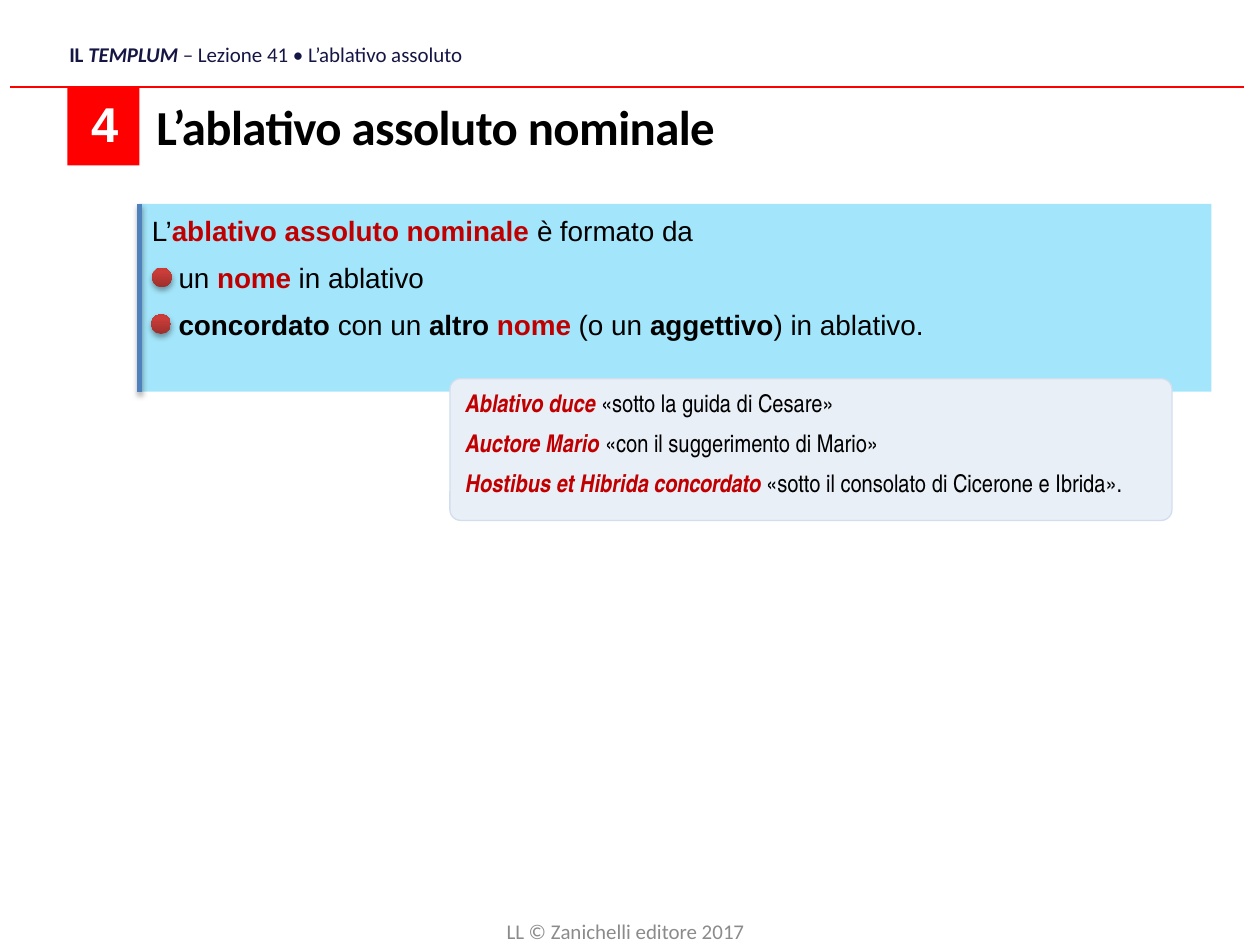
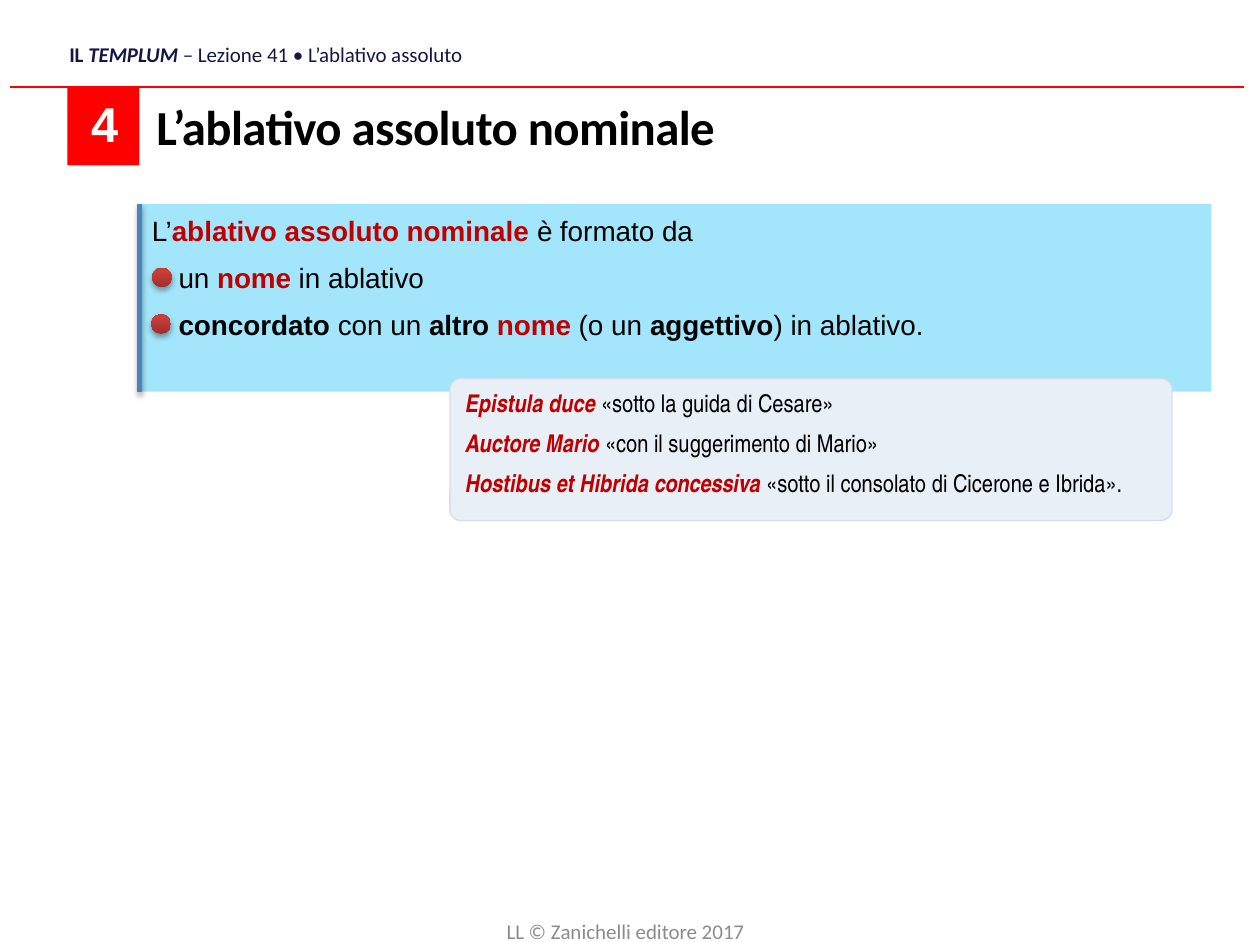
Ablativo: Ablativo -> Epistula (504, 404)
Hibrida concordato: concordato -> concessiva (708, 484)
